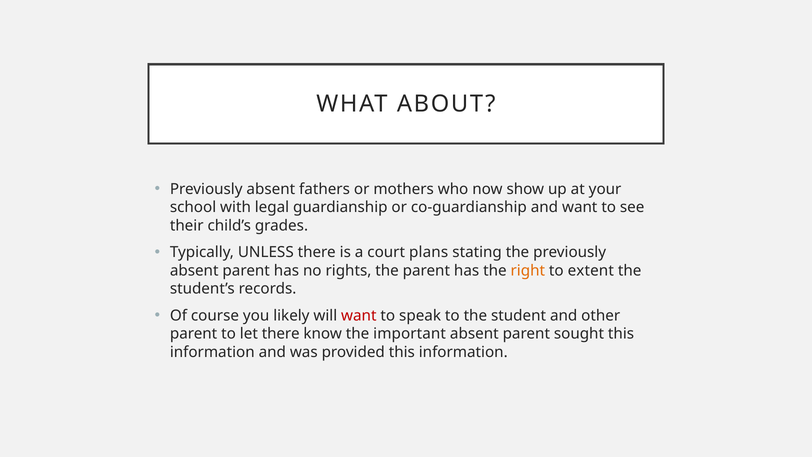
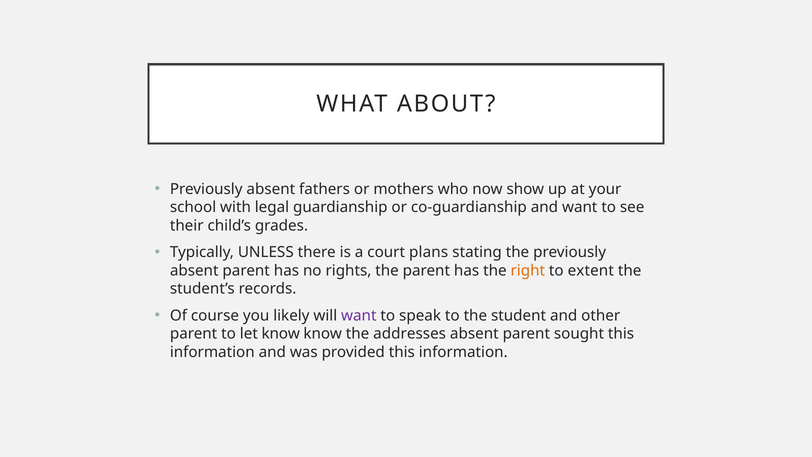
want colour: red -> purple (359, 315)
let there: there -> know (281, 334)
important: important -> addresses (410, 334)
